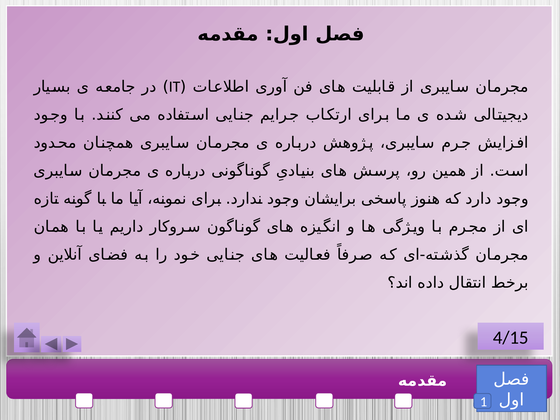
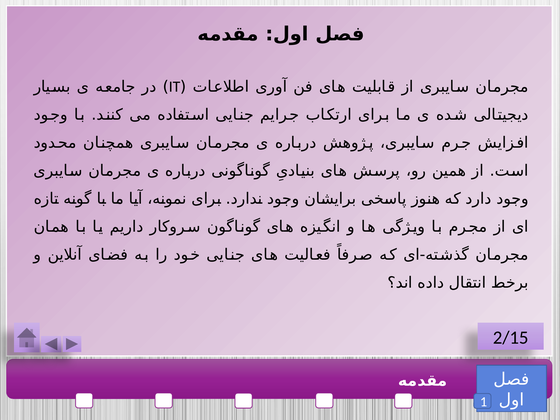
4/15: 4/15 -> 2/15 (511, 338)
